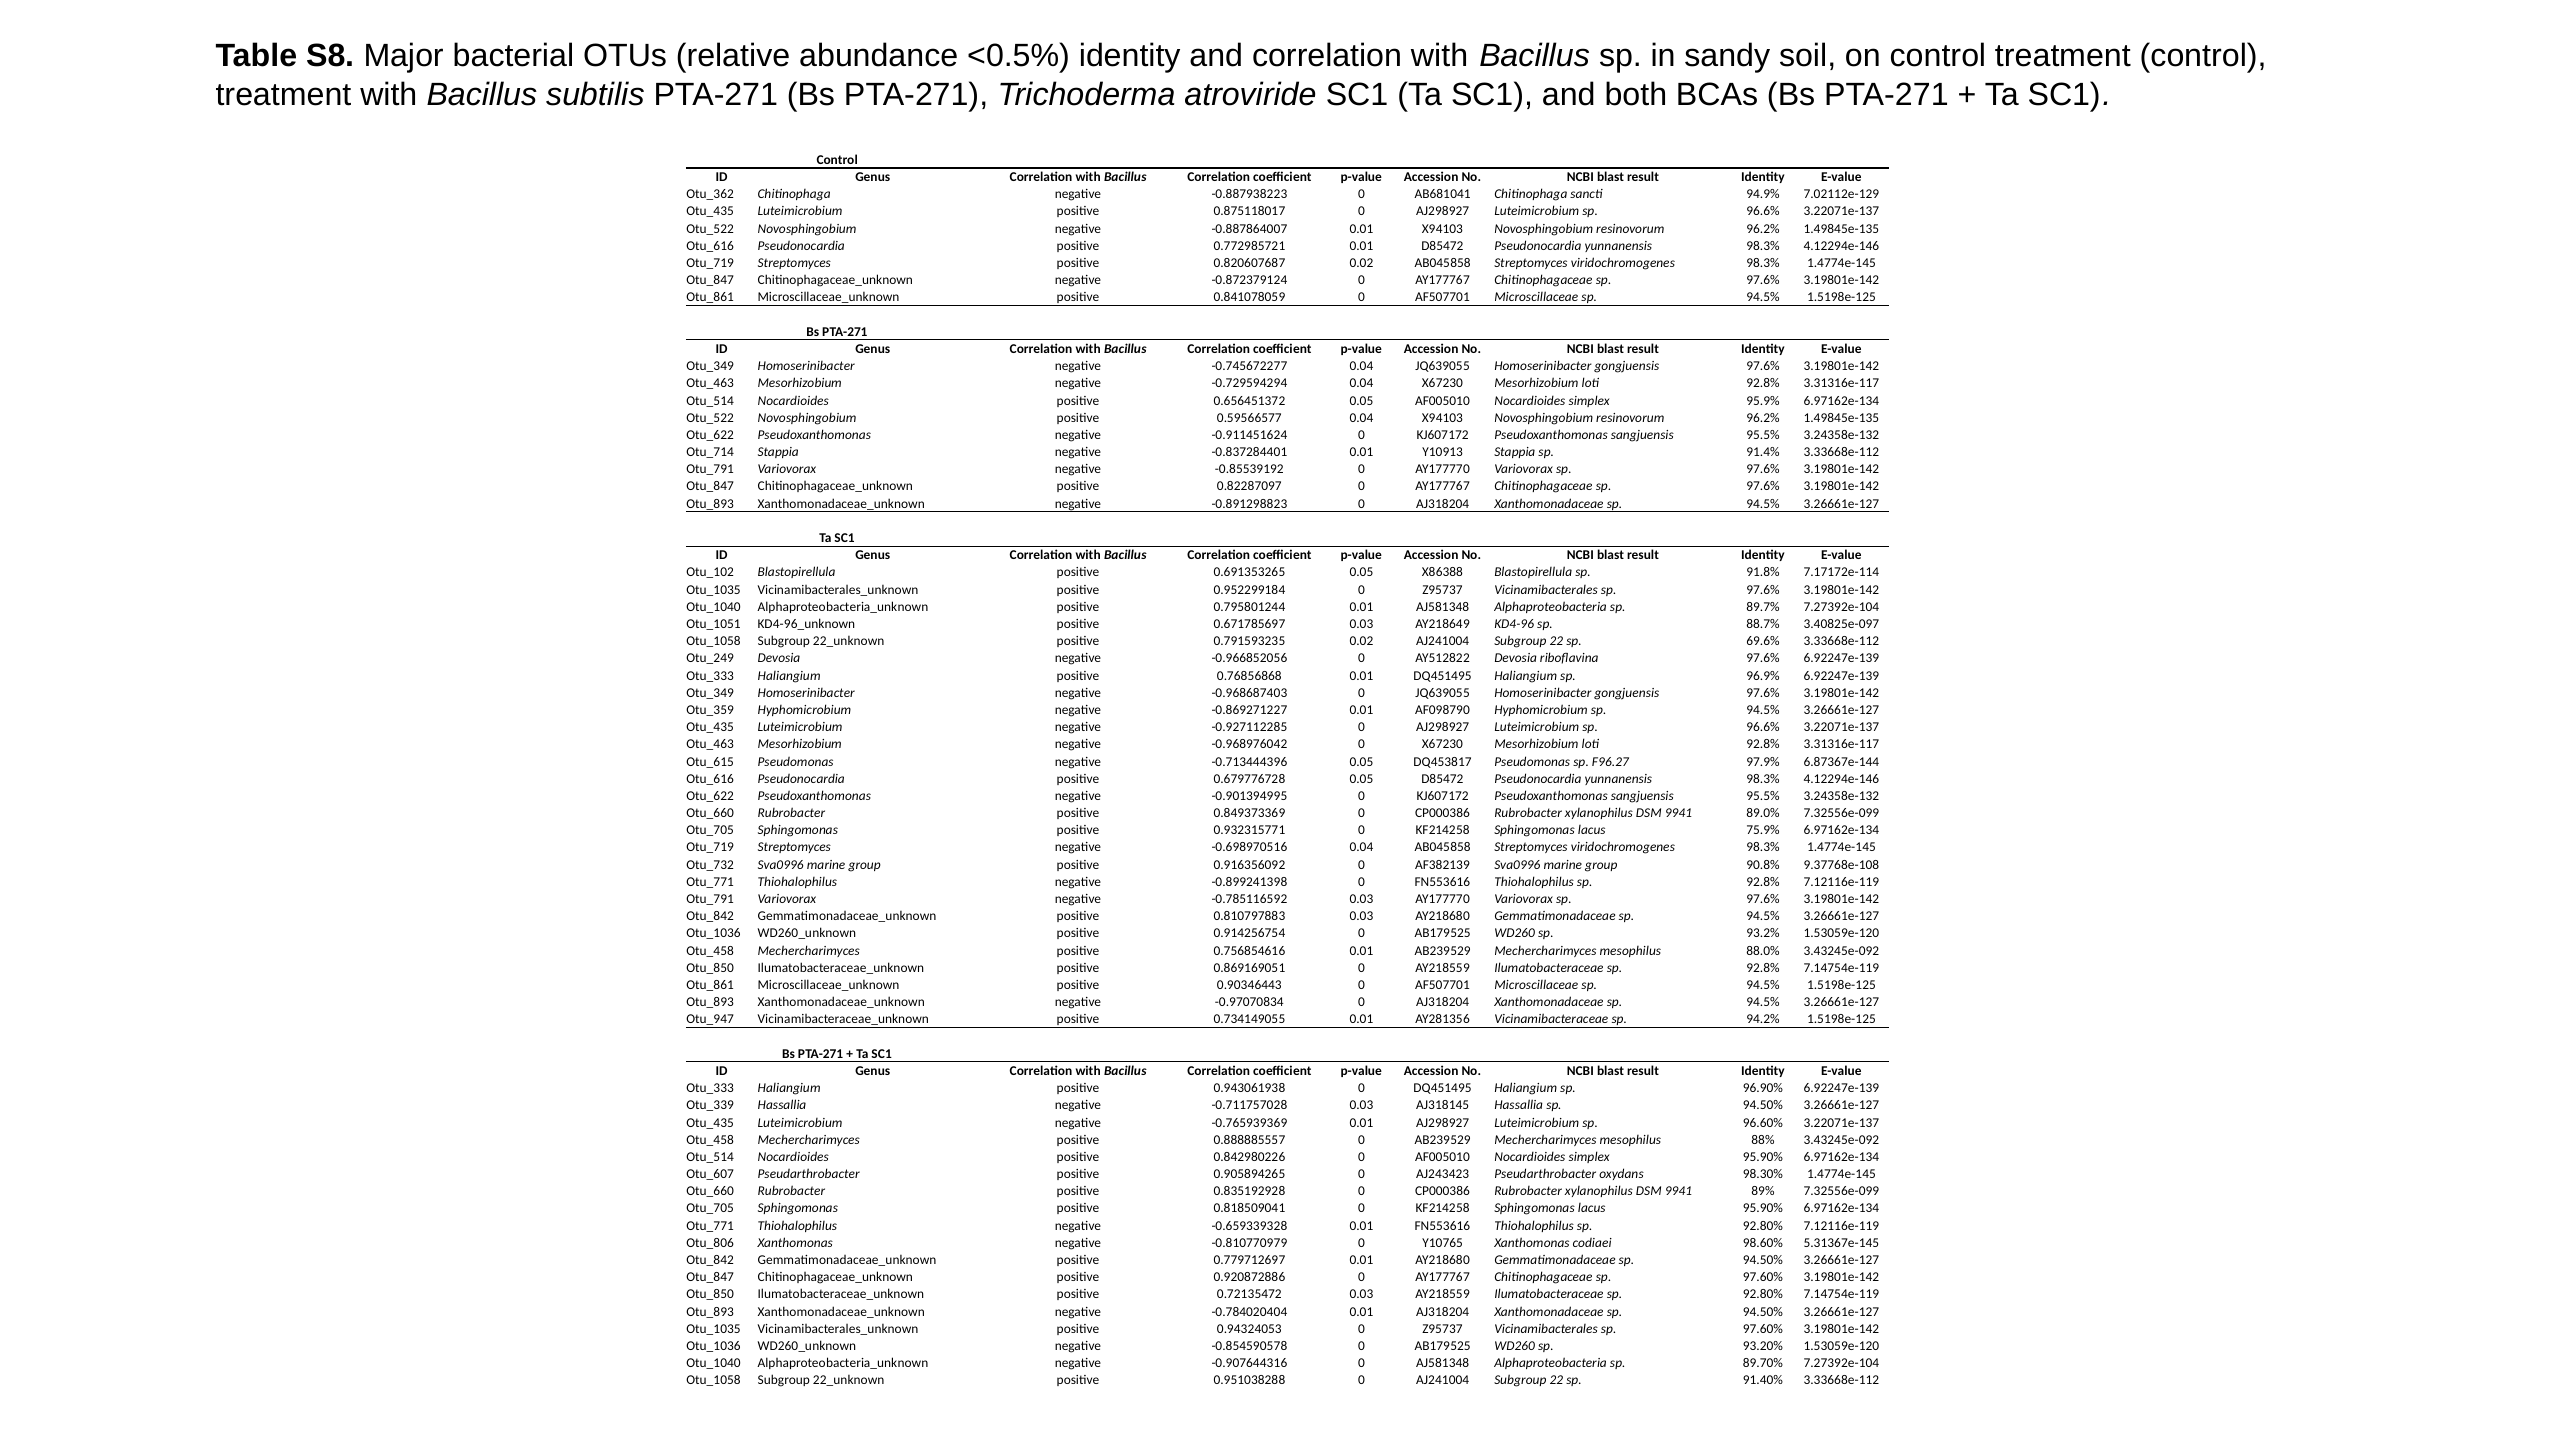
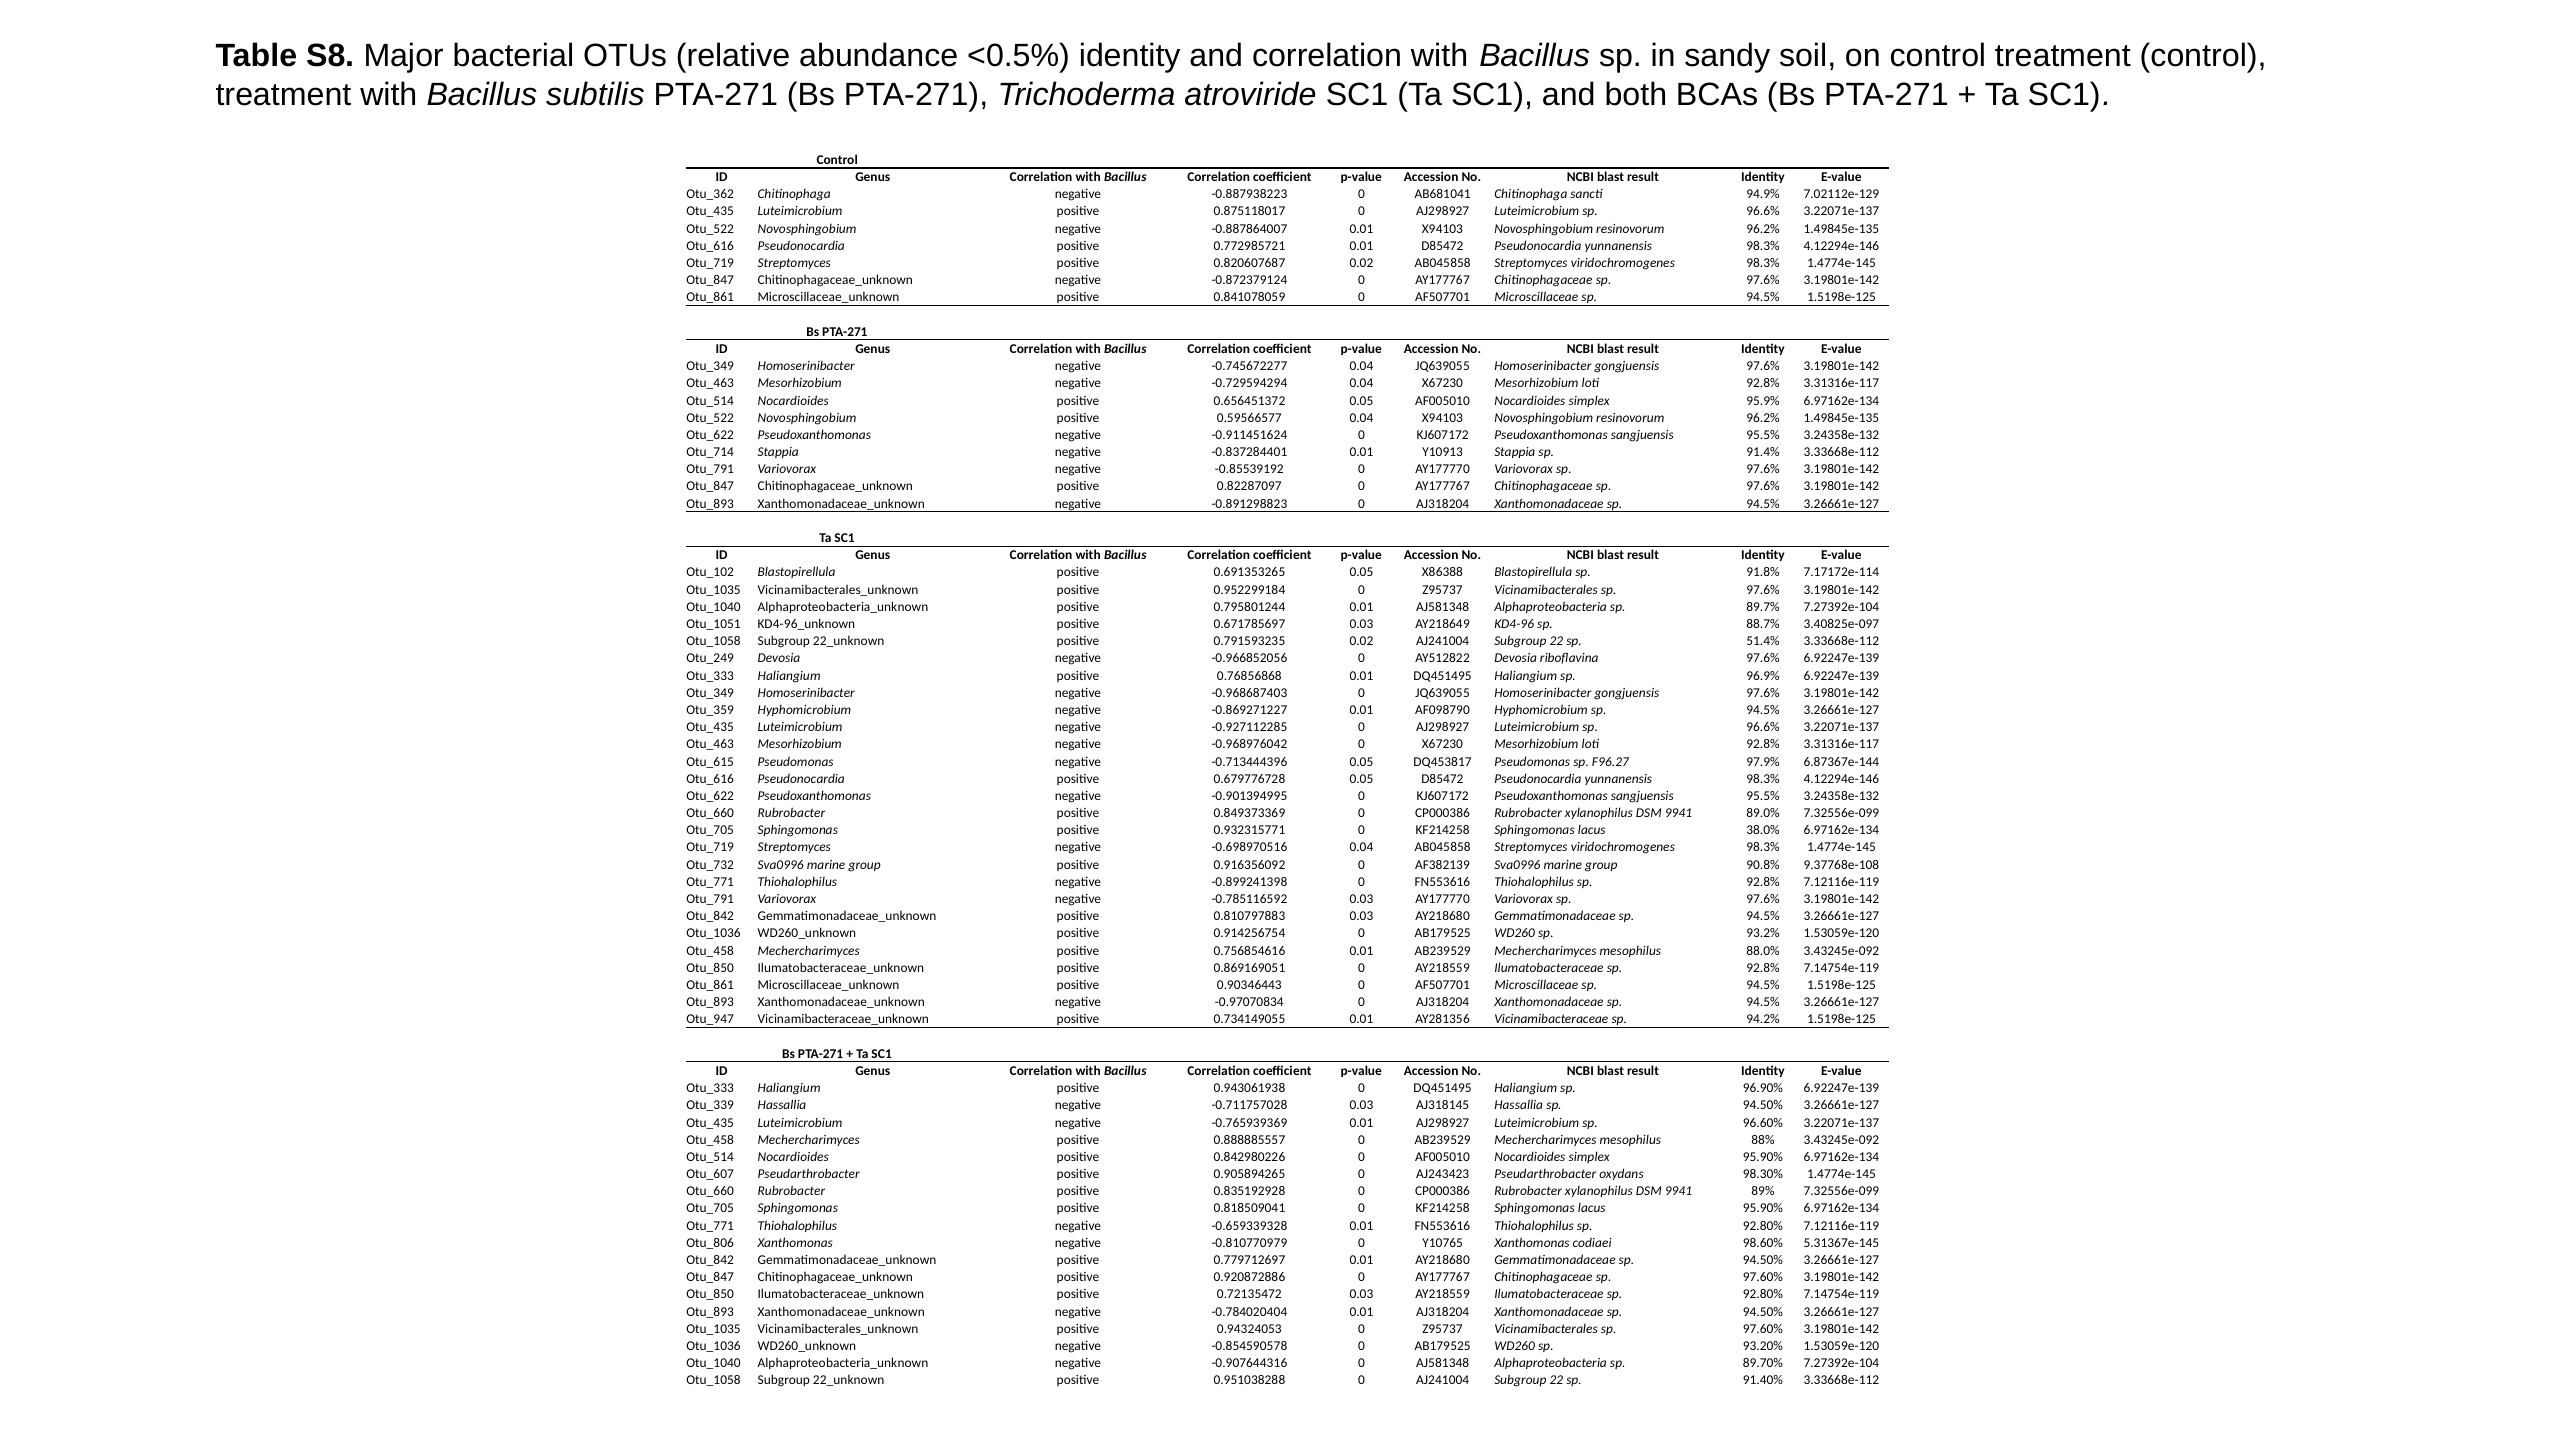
69.6%: 69.6% -> 51.4% (1763, 641)
75.9%: 75.9% -> 38.0% (1763, 830)
